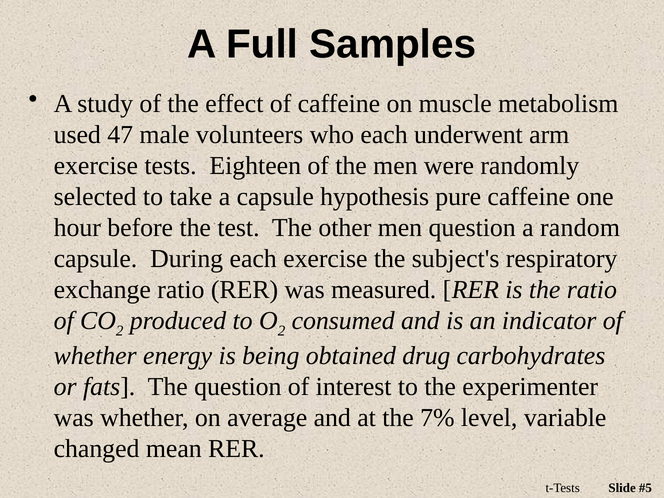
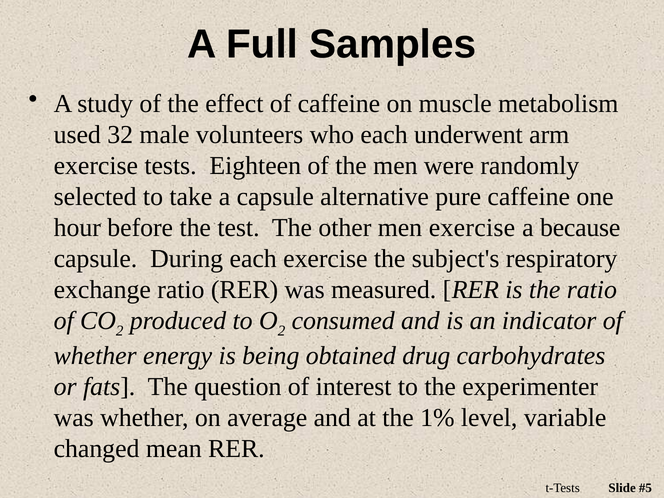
47: 47 -> 32 (120, 135)
hypothesis: hypothesis -> alternative (375, 197)
men question: question -> exercise (472, 228)
random: random -> because (580, 228)
7%: 7% -> 1% (437, 418)
